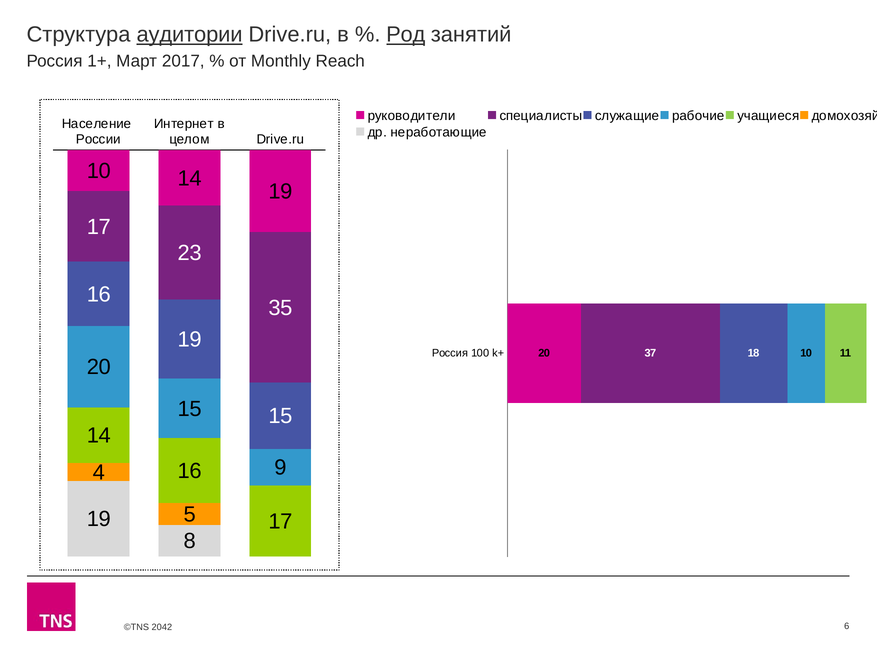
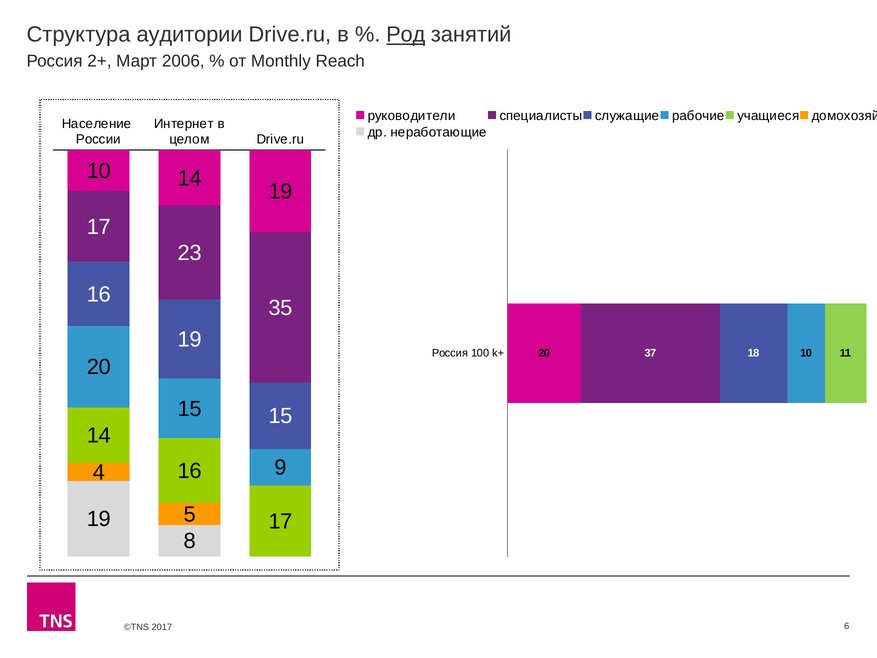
аудитории underline: present -> none (190, 35)
1+: 1+ -> 2+ (99, 61)
2017: 2017 -> 2006 (183, 61)
2042: 2042 -> 2017 (162, 627)
